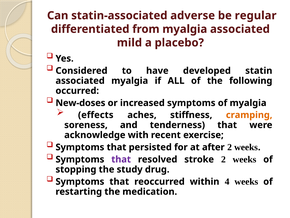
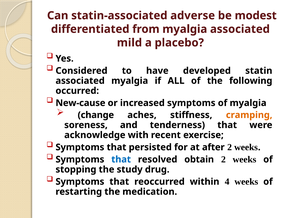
regular: regular -> modest (256, 16)
New-doses: New-doses -> New-cause (80, 103)
effects: effects -> change (96, 115)
that colour: purple -> blue (121, 159)
stroke: stroke -> obtain (199, 159)
